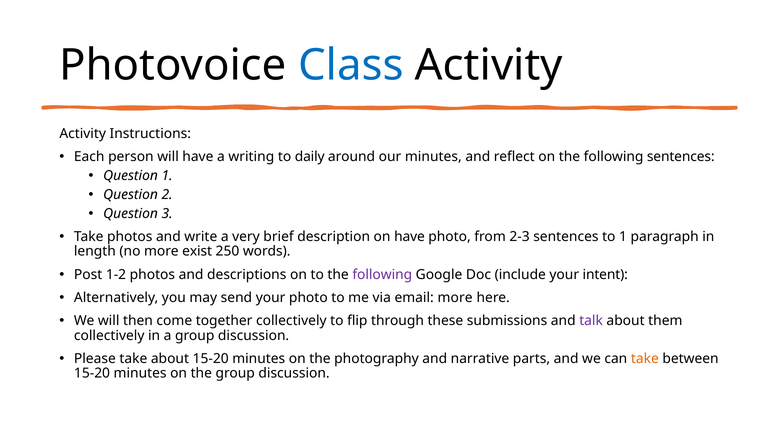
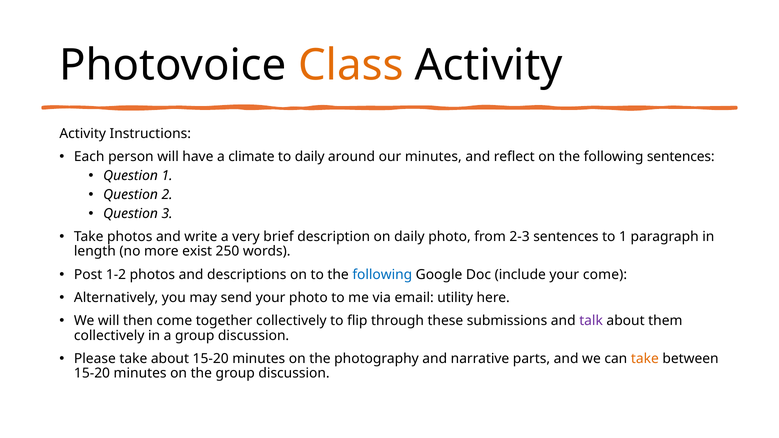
Class colour: blue -> orange (351, 65)
writing: writing -> climate (251, 157)
on have: have -> daily (409, 237)
following colour: purple -> blue (382, 275)
your intent: intent -> come (605, 275)
email more: more -> utility (455, 298)
